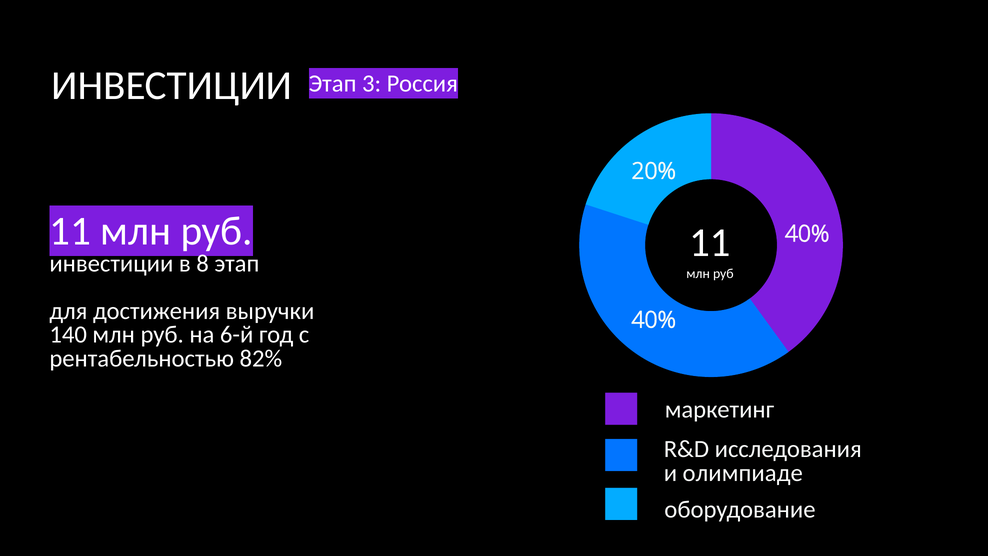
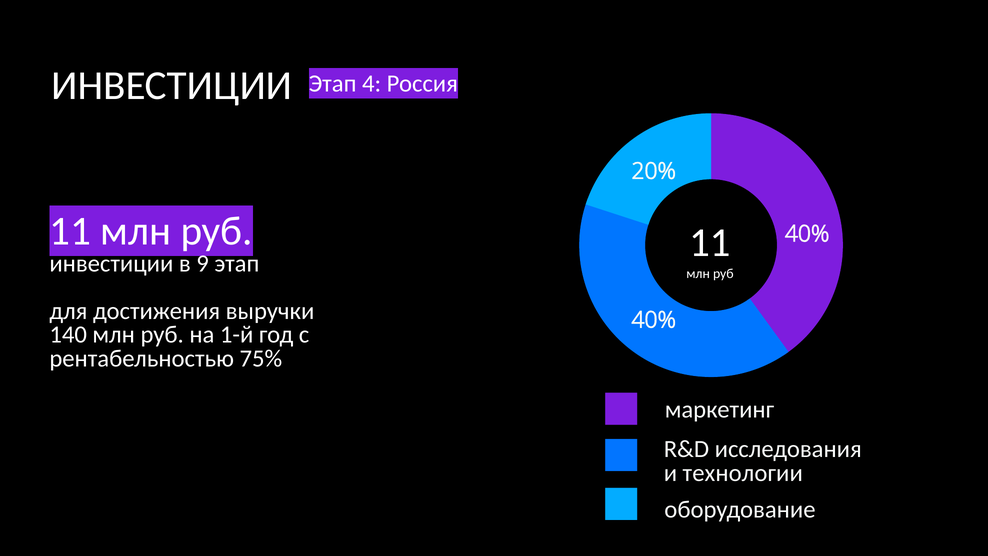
3: 3 -> 4 (372, 84)
8: 8 -> 9 (203, 263)
6-й: 6-й -> 1-й (237, 335)
82%: 82% -> 75% (261, 358)
олимпиаде: олимпиаде -> технологии (743, 473)
